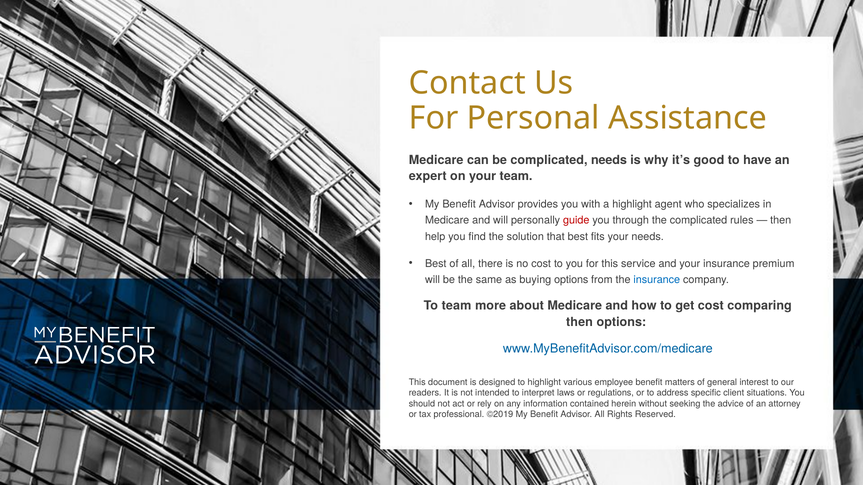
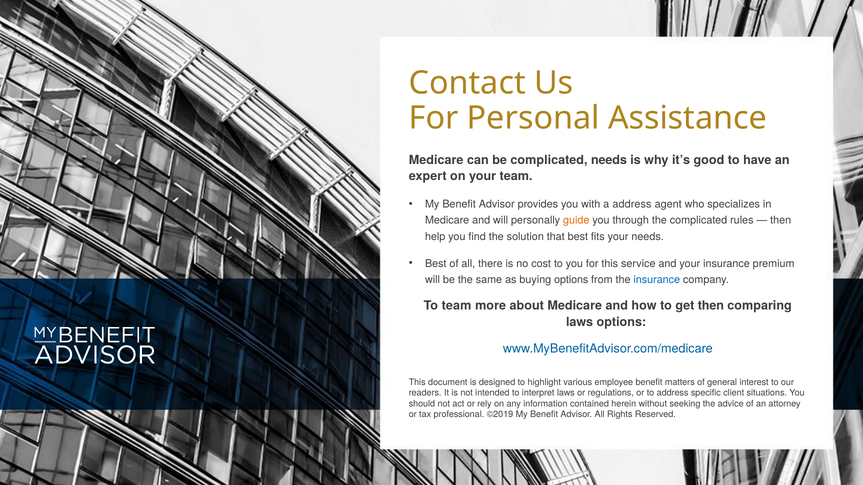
a highlight: highlight -> address (632, 204)
guide colour: red -> orange (576, 221)
get cost: cost -> then (711, 306)
then: then -> laws (580, 322)
